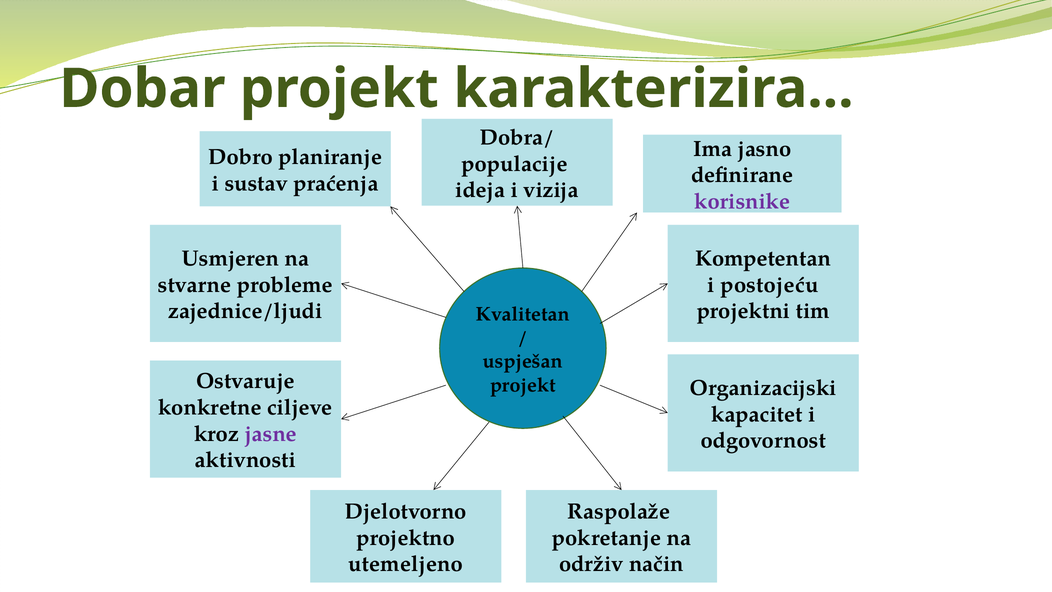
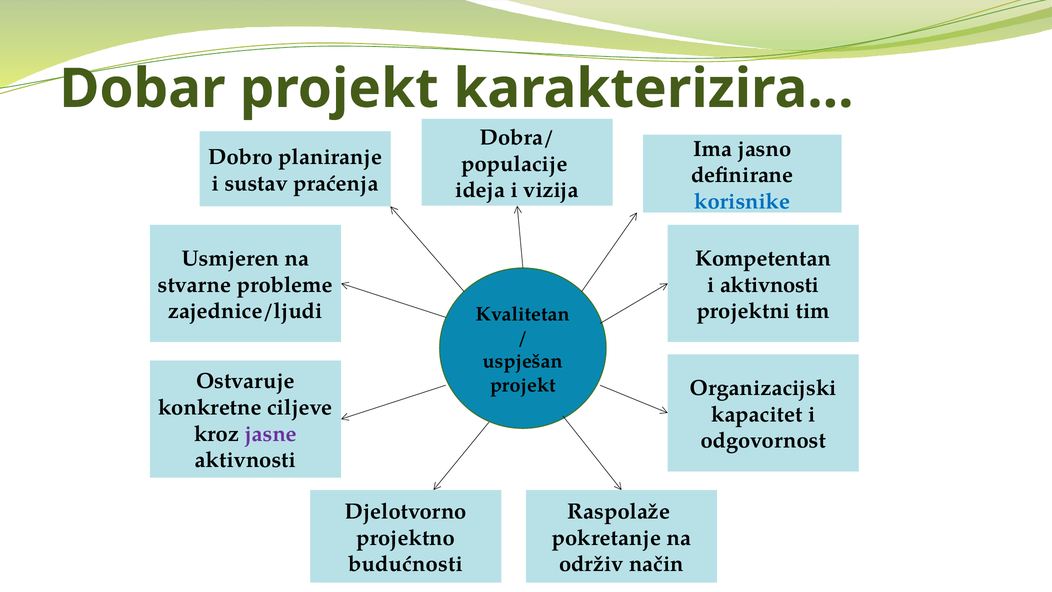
korisnike colour: purple -> blue (742, 201)
i postojeću: postojeću -> aktivnosti (770, 285)
utemeljeno: utemeljeno -> budućnosti (406, 564)
